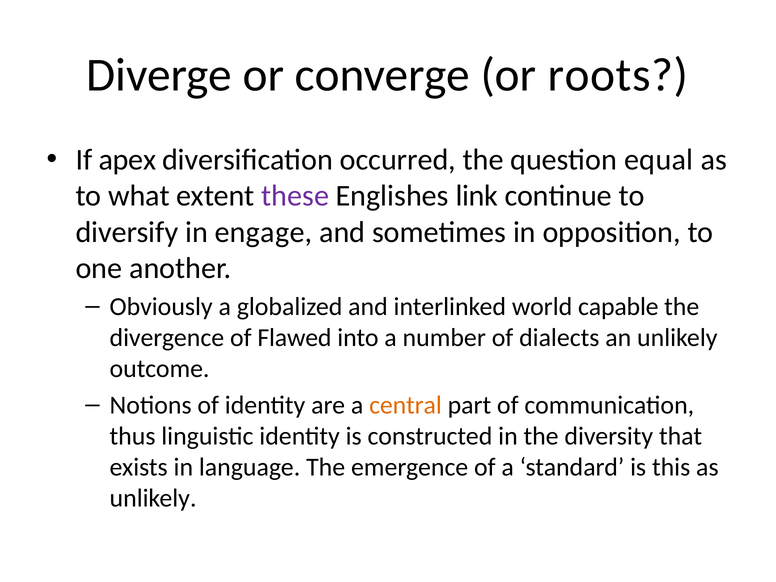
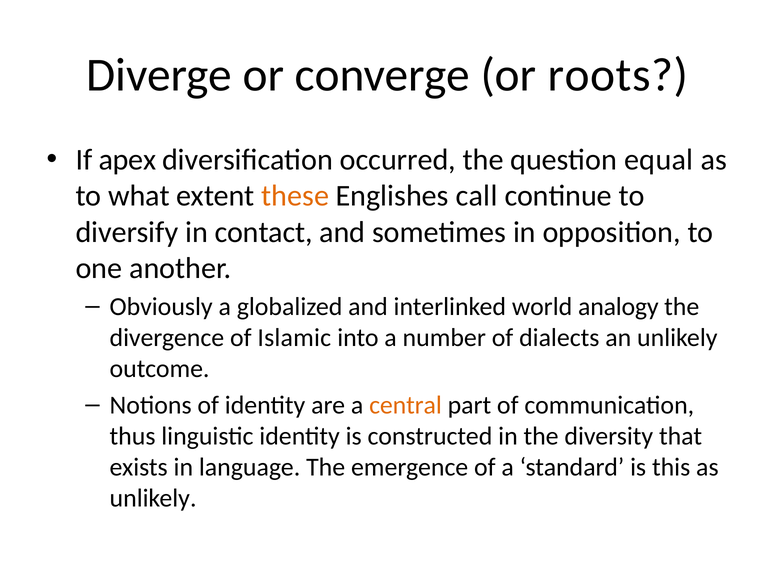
these colour: purple -> orange (295, 196)
link: link -> call (476, 196)
engage: engage -> contact (264, 232)
capable: capable -> analogy (618, 307)
Flawed: Flawed -> Islamic (294, 338)
